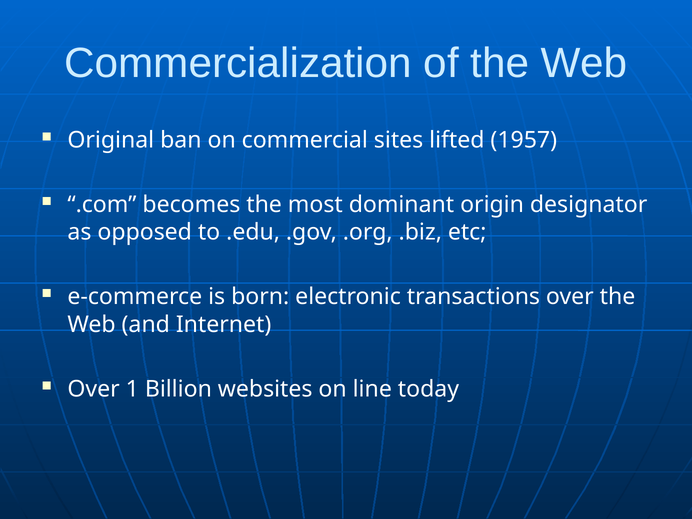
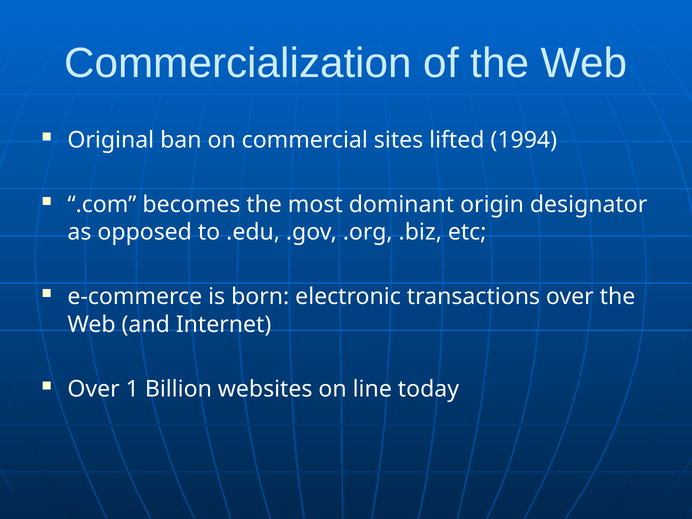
1957: 1957 -> 1994 (524, 140)
